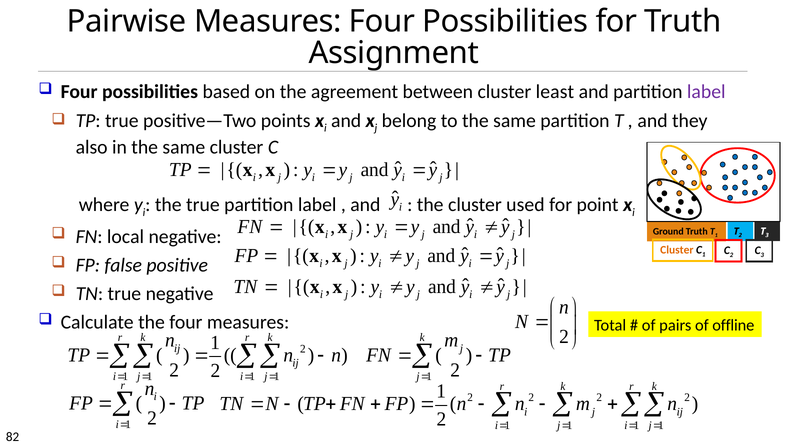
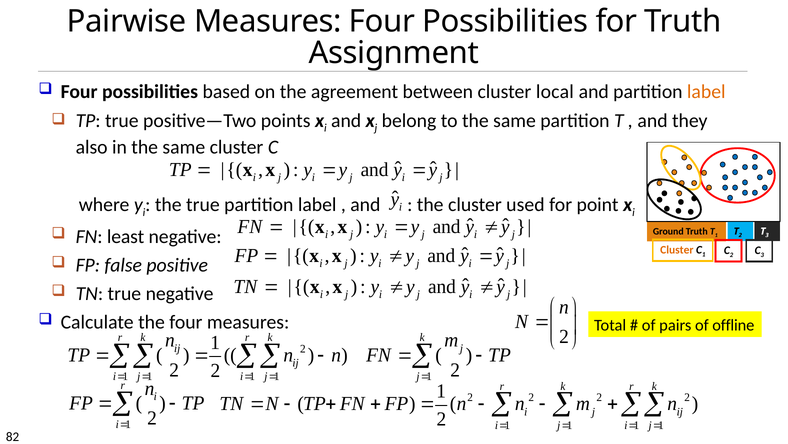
least: least -> local (555, 92)
label colour: purple -> orange (706, 92)
local: local -> least (126, 236)
